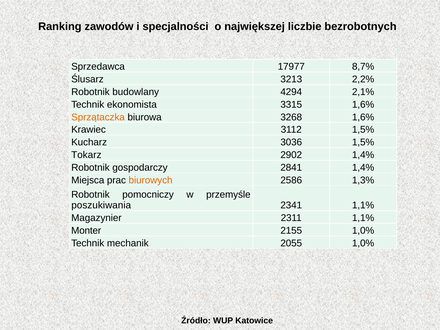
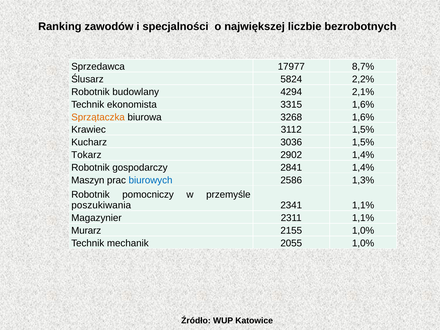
3213: 3213 -> 5824 (291, 79)
Miejsca: Miejsca -> Maszyn (88, 180)
biurowych colour: orange -> blue (151, 180)
Monter: Monter -> Murarz (86, 231)
